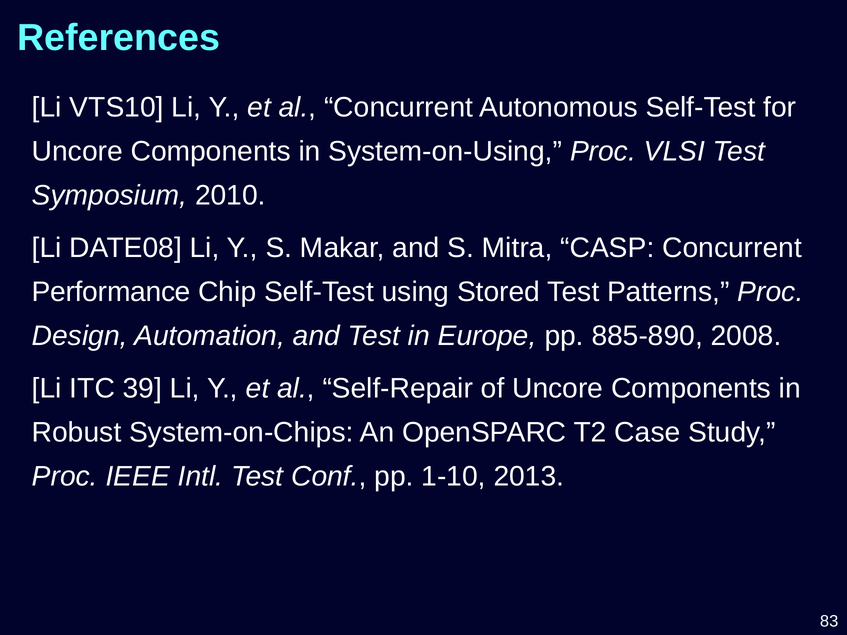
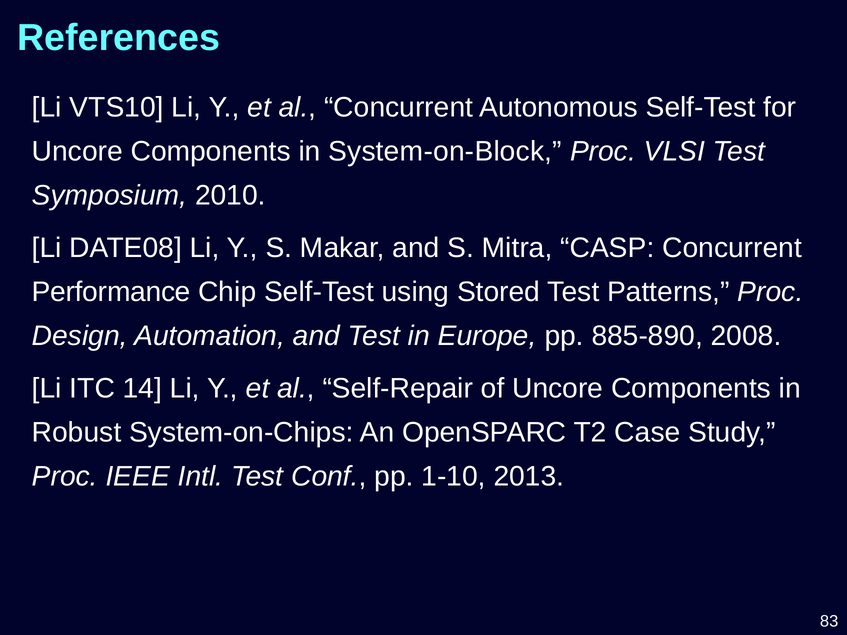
System-on-Using: System-on-Using -> System-on-Block (445, 151)
39: 39 -> 14 (142, 388)
